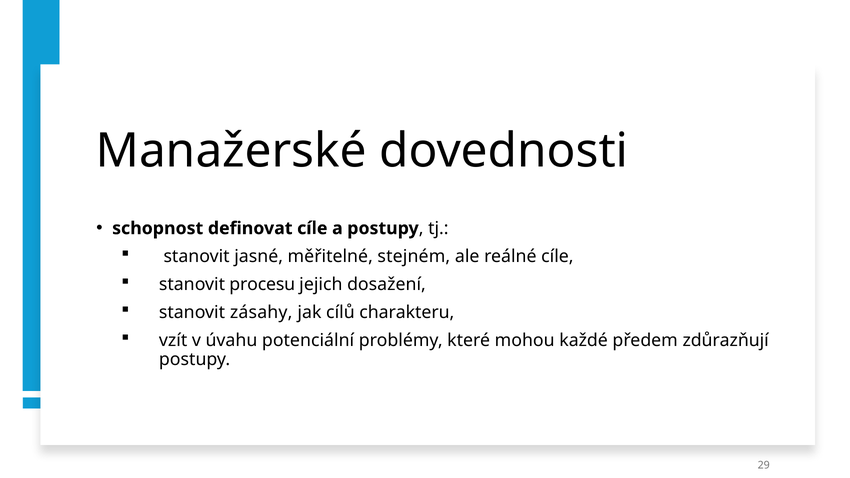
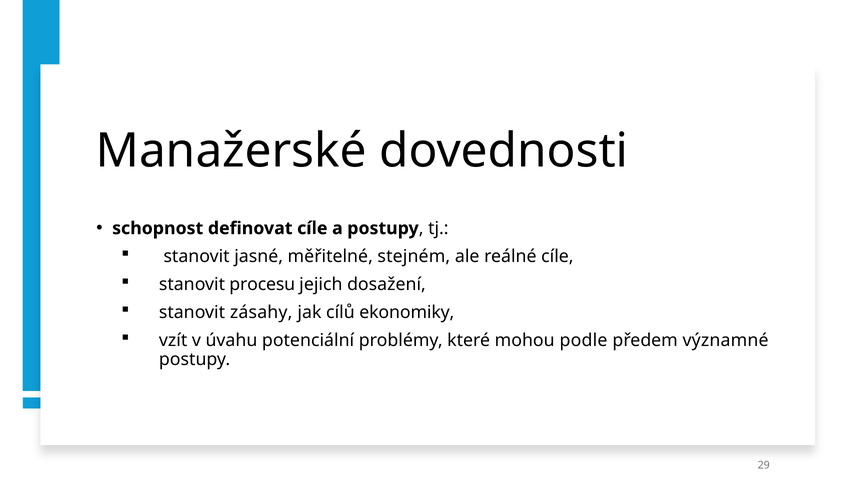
charakteru: charakteru -> ekonomiky (407, 312)
každé: každé -> podle (583, 340)
zdůrazňují: zdůrazňují -> významné (726, 340)
